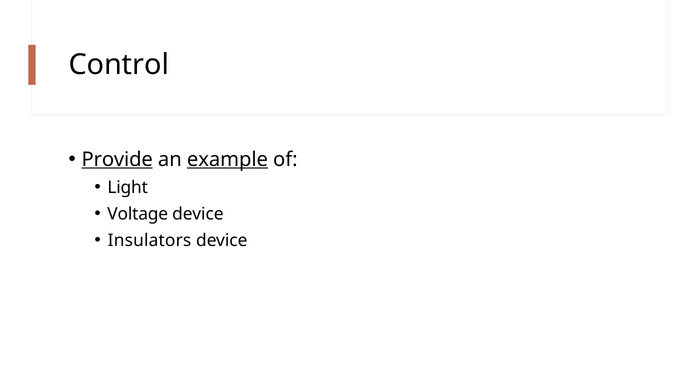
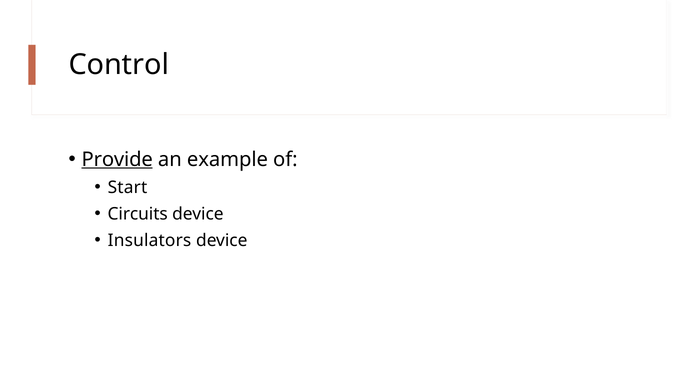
example underline: present -> none (227, 159)
Light: Light -> Start (127, 187)
Voltage: Voltage -> Circuits (138, 214)
